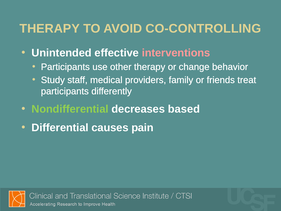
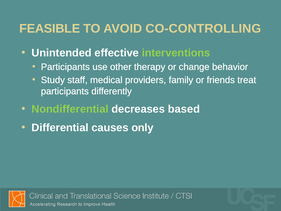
THERAPY: THERAPY -> FEASIBLE (50, 29)
interventions colour: pink -> light green (176, 53)
pain: pain -> only (142, 127)
